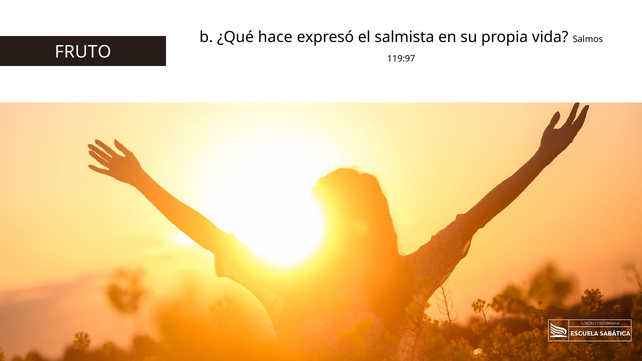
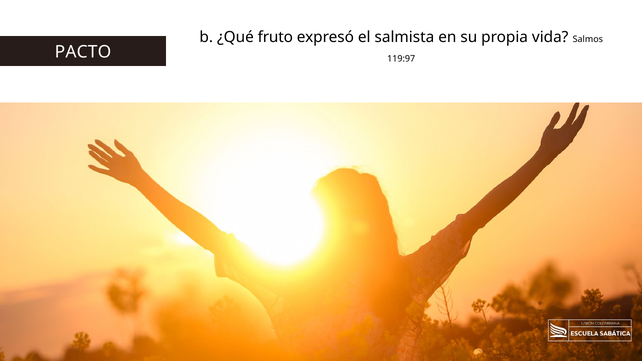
hace: hace -> fruto (275, 37)
FRUTO: FRUTO -> PACTO (83, 52)
